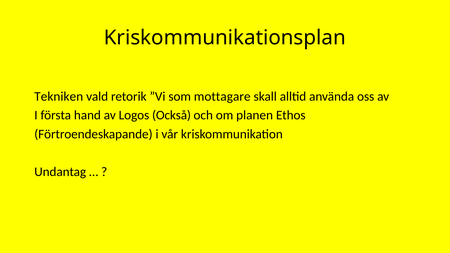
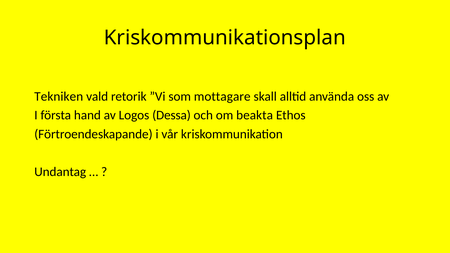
Också: Också -> Dessa (171, 115)
planen: planen -> beakta (255, 115)
